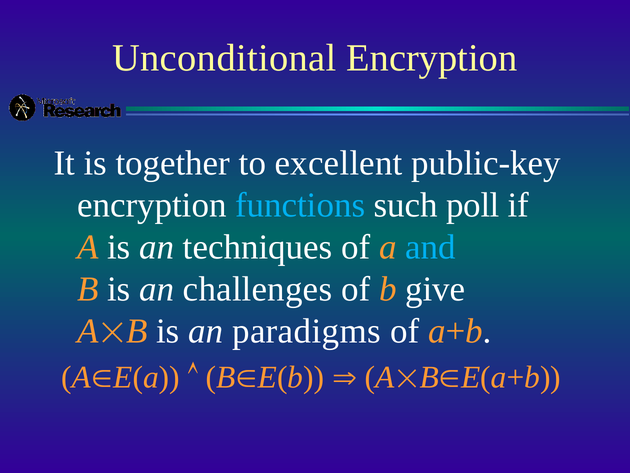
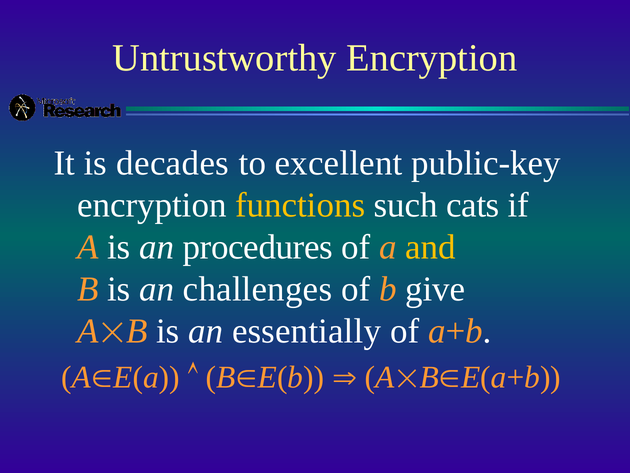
Unconditional: Unconditional -> Untrustworthy (224, 58)
together: together -> decades (173, 163)
functions colour: light blue -> yellow (300, 205)
poll: poll -> cats (473, 205)
techniques: techniques -> procedures (258, 247)
and colour: light blue -> yellow (430, 247)
paradigms: paradigms -> essentially (307, 331)
